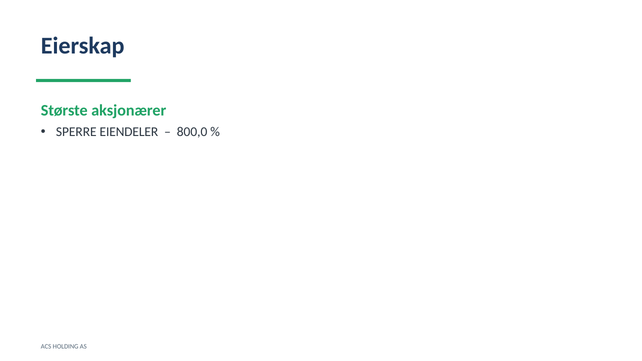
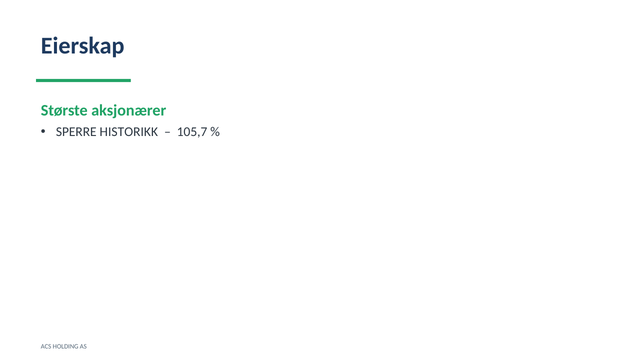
EIENDELER: EIENDELER -> HISTORIKK (129, 132)
800,0: 800,0 -> 105,7 (192, 132)
